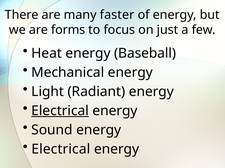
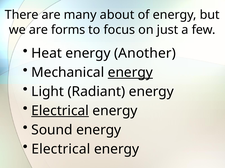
faster: faster -> about (117, 15)
Baseball: Baseball -> Another (145, 53)
energy underline: none -> present (130, 73)
